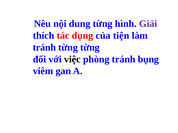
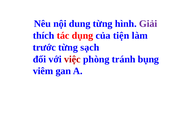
tránh: tránh -> trước (44, 48)
từng từng: từng -> sạch (90, 48)
việc colour: black -> red (72, 59)
